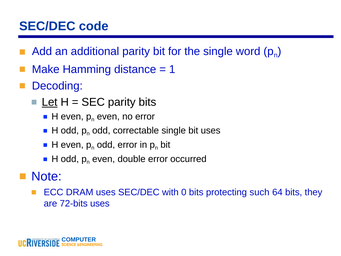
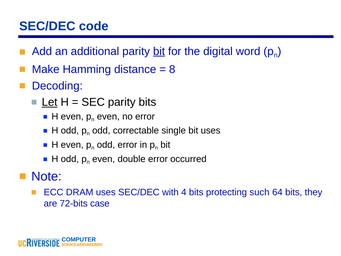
bit underline: none -> present (159, 51)
the single: single -> digital (218, 51)
1: 1 -> 8 (172, 69)
0: 0 -> 4 (184, 192)
72-bits uses: uses -> case (100, 203)
